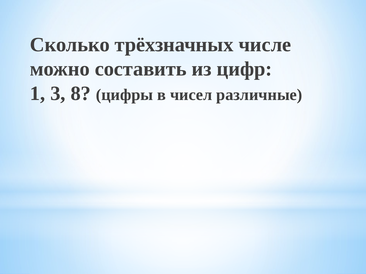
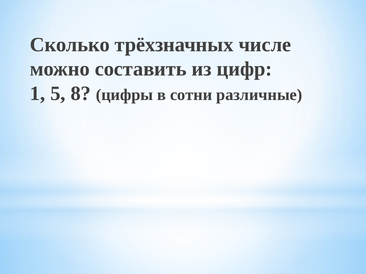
3: 3 -> 5 (58, 93)
чисел: чисел -> сотни (191, 95)
